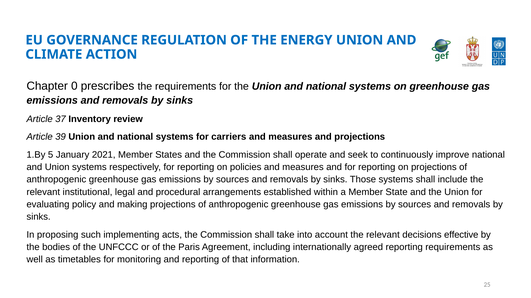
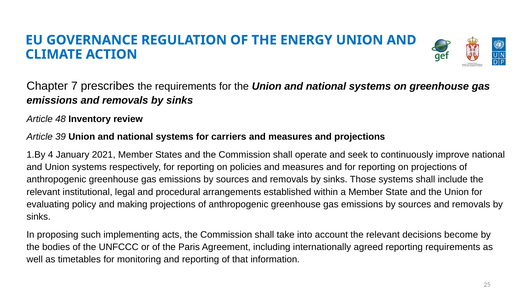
0: 0 -> 7 (74, 86)
37: 37 -> 48 (61, 119)
5: 5 -> 4 (51, 155)
effective: effective -> become (461, 235)
